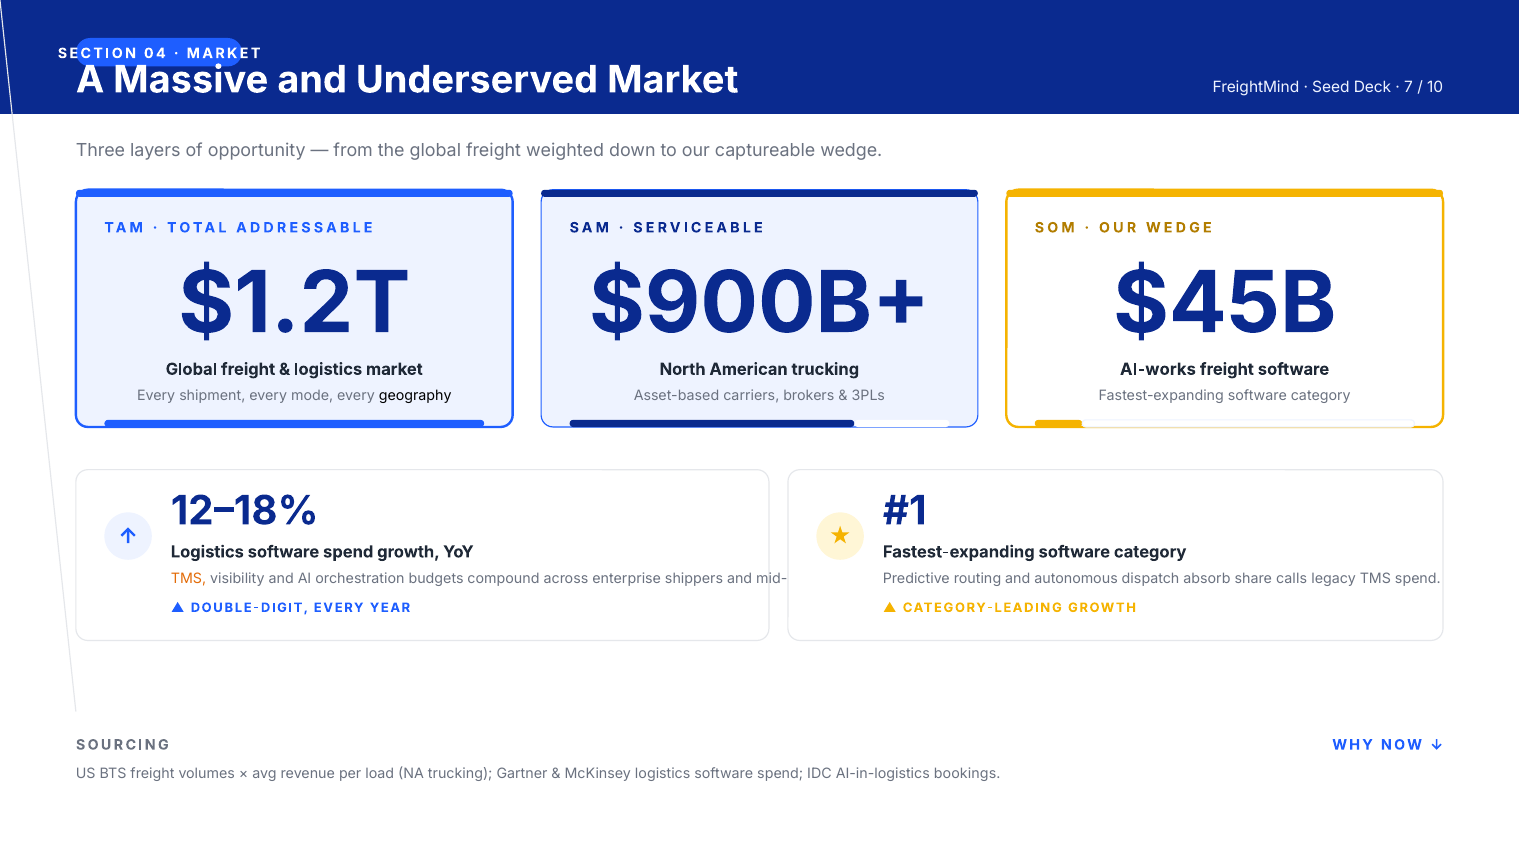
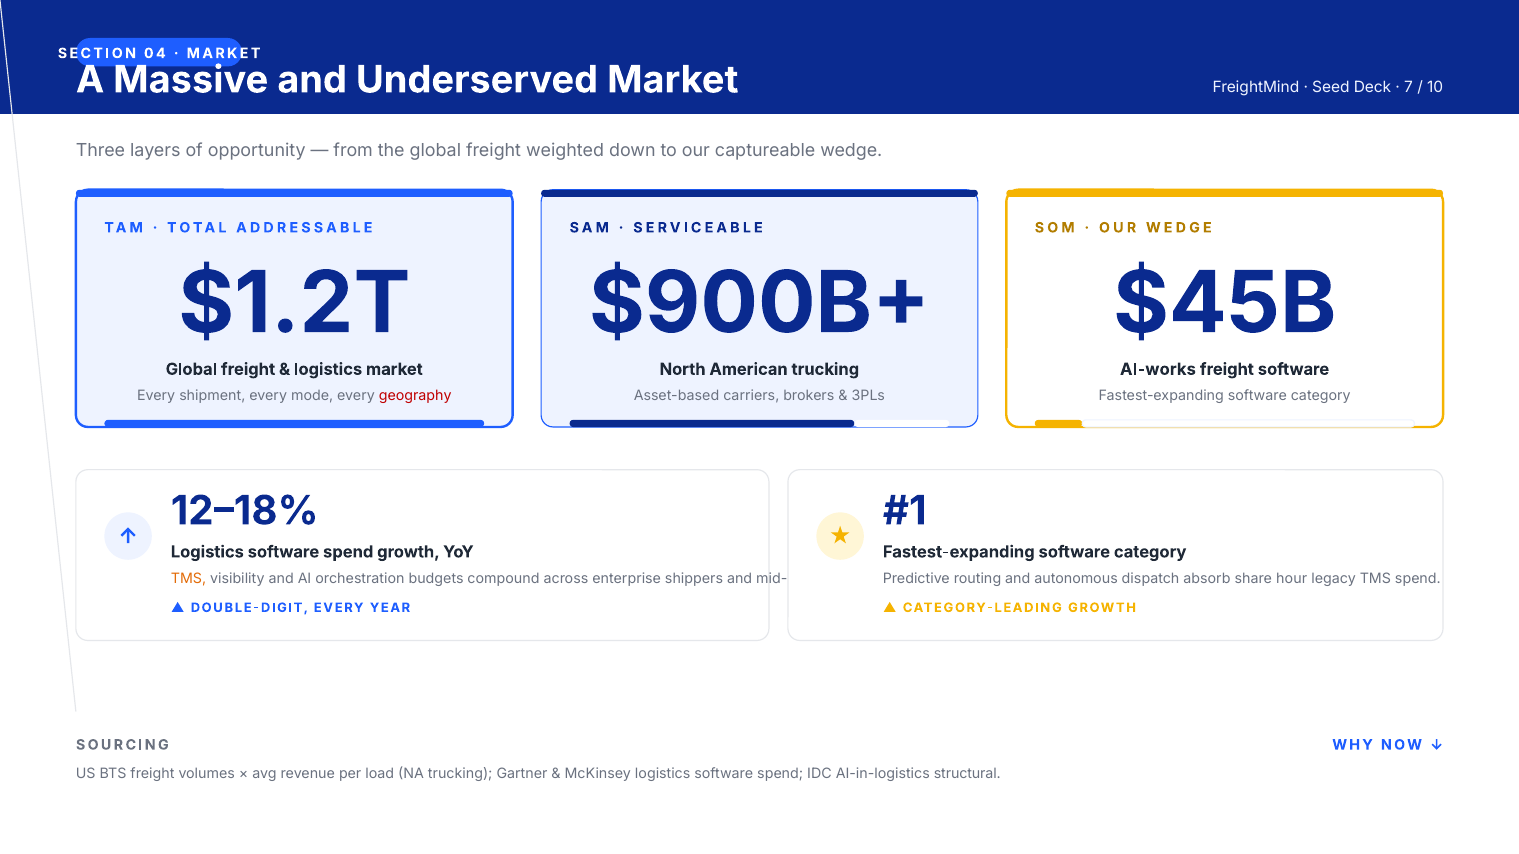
geography colour: black -> red (415, 396)
calls: calls -> hour (1292, 579)
bookings: bookings -> structural (967, 774)
